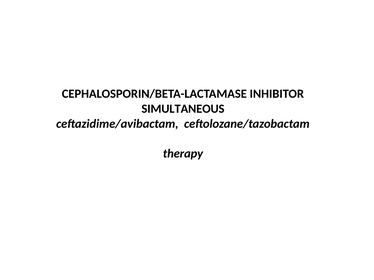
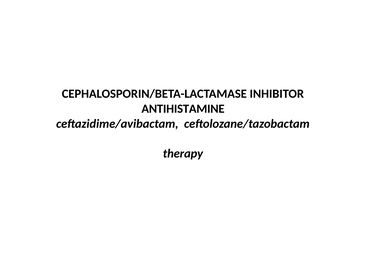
SIMULTANEOUS: SIMULTANEOUS -> ANTIHISTAMINE (183, 109)
